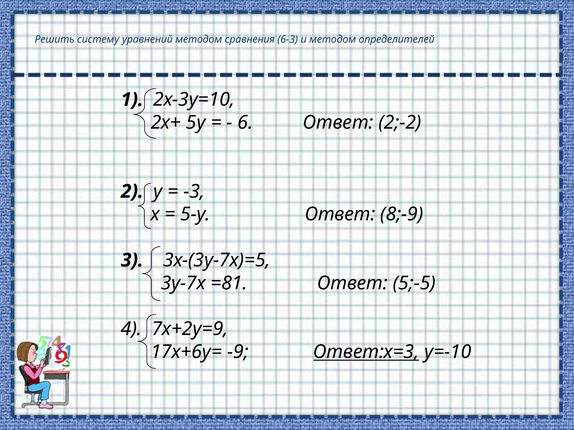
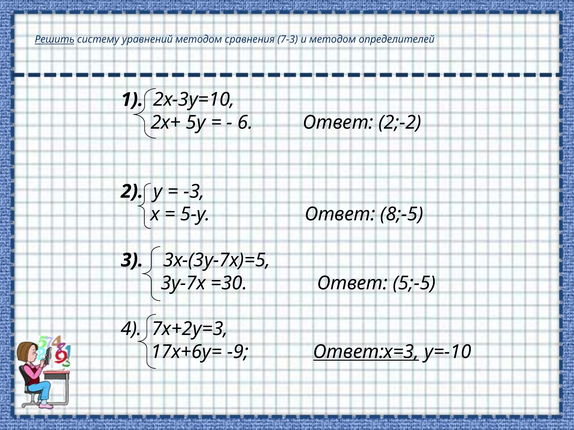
Решить underline: none -> present (55, 39)
6-3: 6-3 -> 7-3 (288, 39)
8;-9: 8;-9 -> 8;-5 (402, 215)
=81: =81 -> =30 (229, 283)
7х+2у=9: 7х+2у=9 -> 7х+2у=3 (190, 329)
